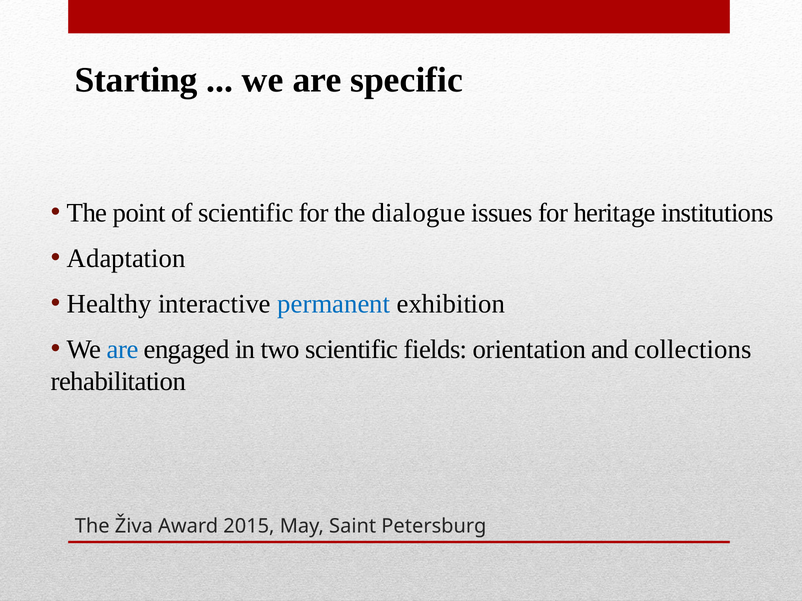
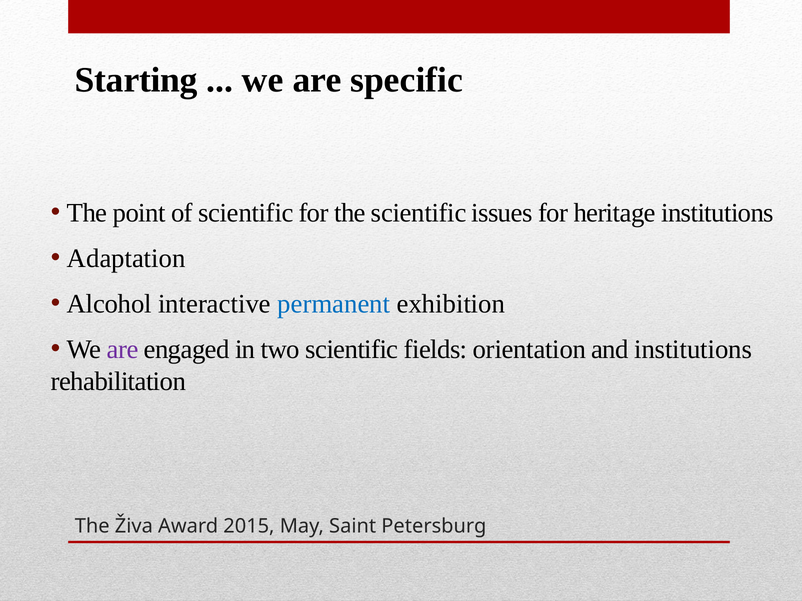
the dialogue: dialogue -> scientific (419, 213)
Healthy: Healthy -> Alcohol (109, 304)
are colour: blue -> purple (123, 350)
and collections: collections -> institutions (693, 350)
